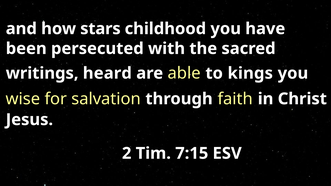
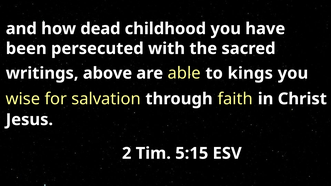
stars: stars -> dead (100, 29)
heard: heard -> above (107, 73)
7:15: 7:15 -> 5:15 (192, 153)
